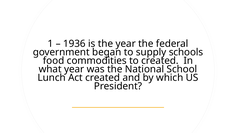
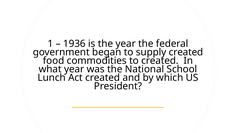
supply schools: schools -> created (186, 52)
